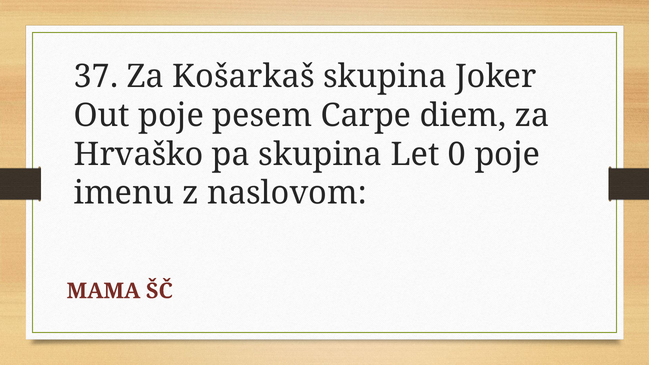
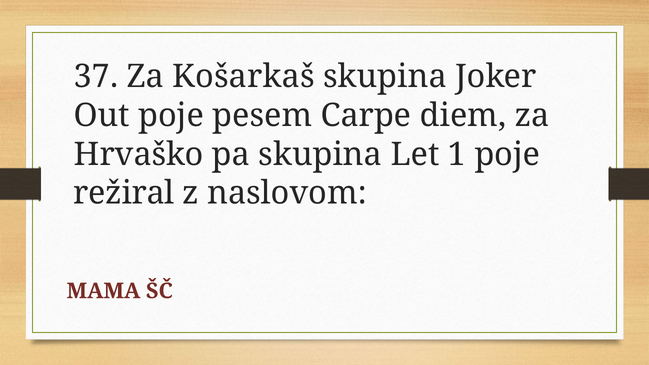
0: 0 -> 1 (457, 154)
imenu: imenu -> režiral (124, 193)
